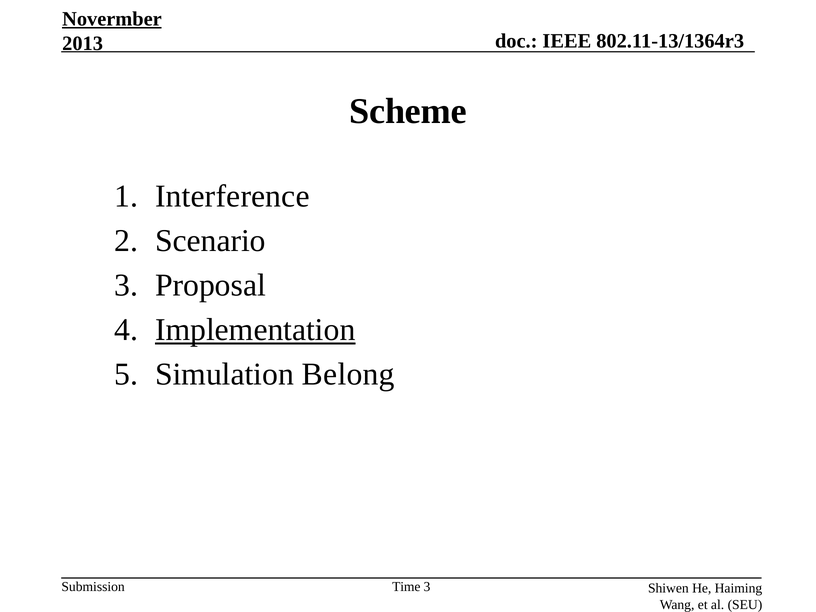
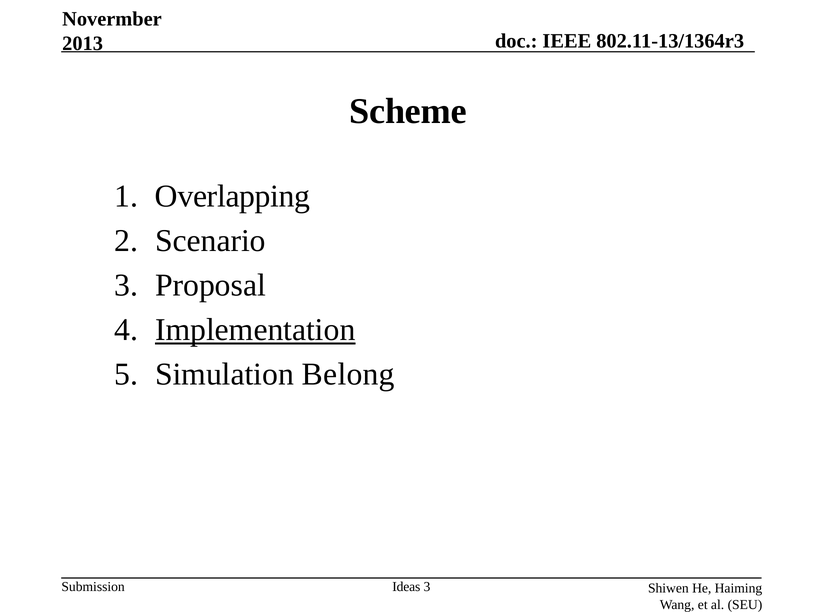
Novermber underline: present -> none (112, 19)
Interference: Interference -> Overlapping (233, 196)
Time: Time -> Ideas (406, 587)
